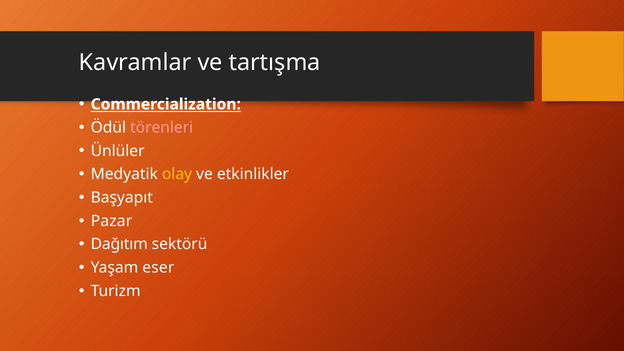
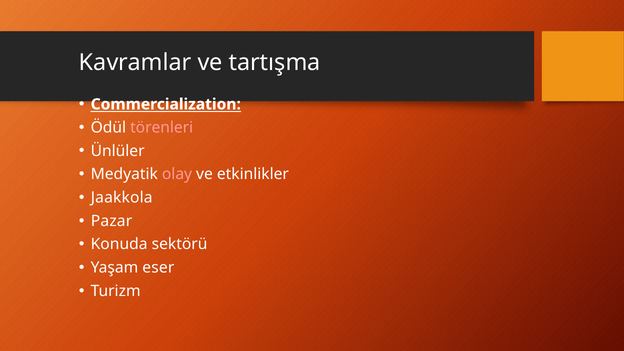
olay colour: yellow -> pink (177, 174)
Başyapıt: Başyapıt -> Jaakkola (122, 198)
Dağıtım: Dağıtım -> Konuda (119, 244)
